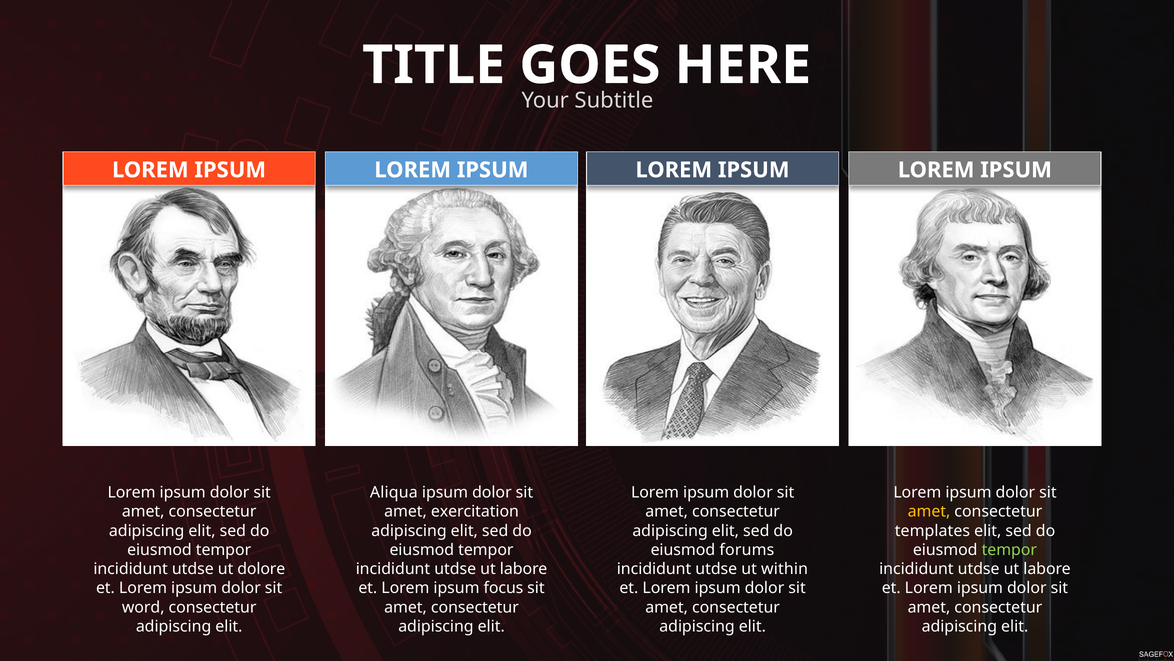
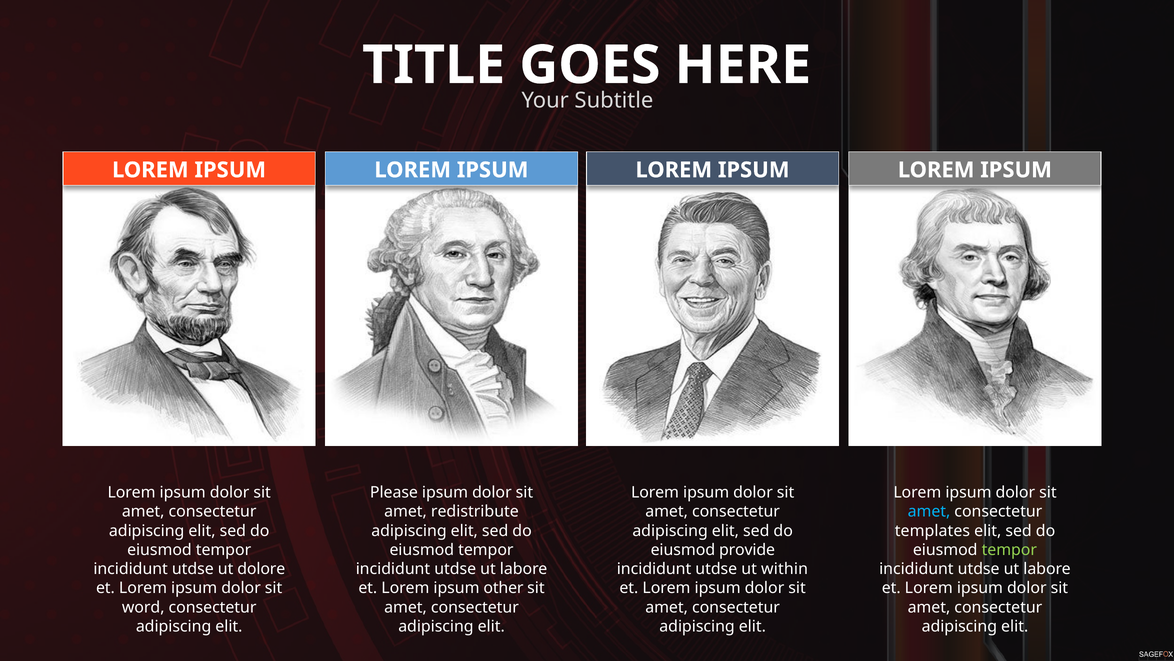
Aliqua: Aliqua -> Please (394, 492)
exercitation: exercitation -> redistribute (475, 511)
amet colour: yellow -> light blue (929, 511)
forums: forums -> provide (747, 549)
focus: focus -> other (503, 588)
